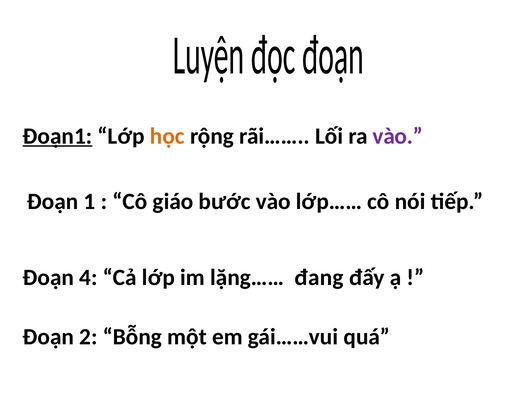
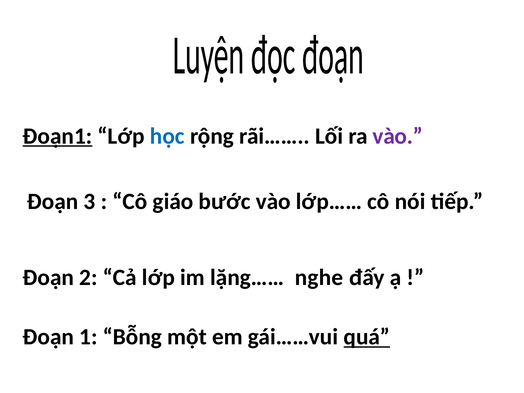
học colour: orange -> blue (167, 136)
1: 1 -> 3 (89, 202)
4: 4 -> 2 (88, 278)
đang: đang -> nghe (319, 278)
2: 2 -> 1 (88, 337)
quá underline: none -> present (367, 337)
